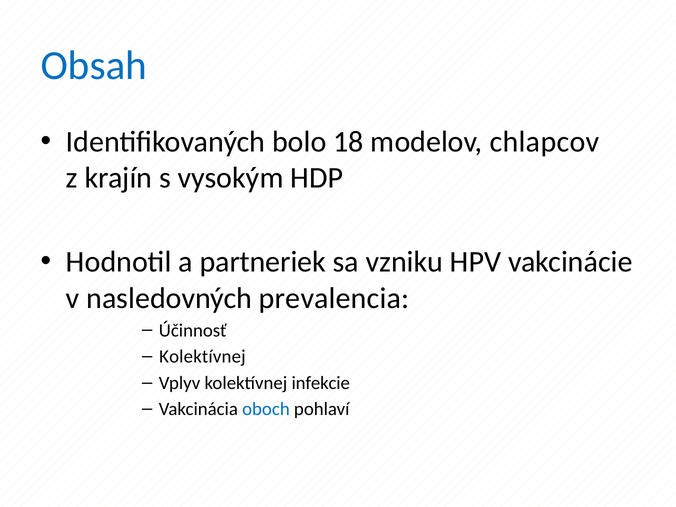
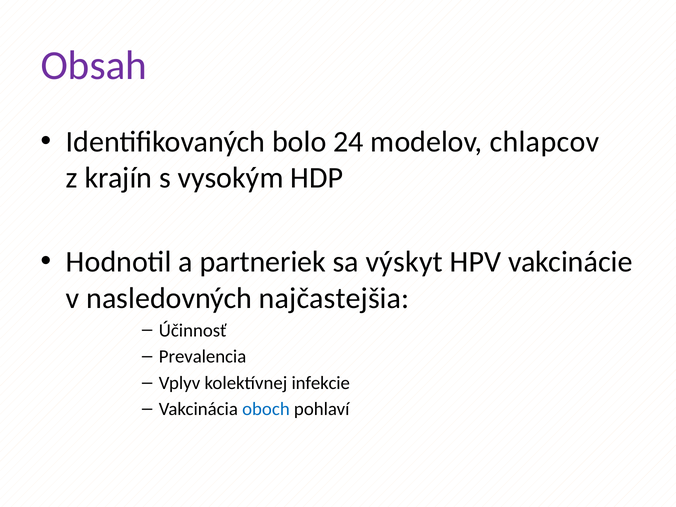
Obsah colour: blue -> purple (94, 65)
18: 18 -> 24 (348, 142)
vzniku: vzniku -> výskyt (404, 262)
prevalencia: prevalencia -> najčastejšia (334, 298)
Kolektívnej: Kolektívnej -> Prevalencia (203, 357)
